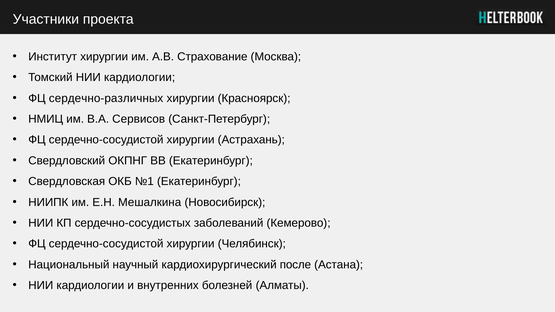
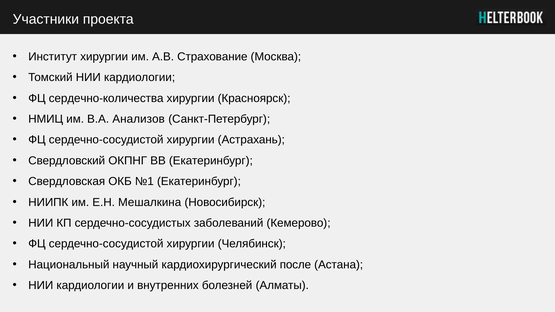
сердечно-различных: сердечно-различных -> сердечно-количества (106, 98)
Сервисов: Сервисов -> Анализов (139, 119)
